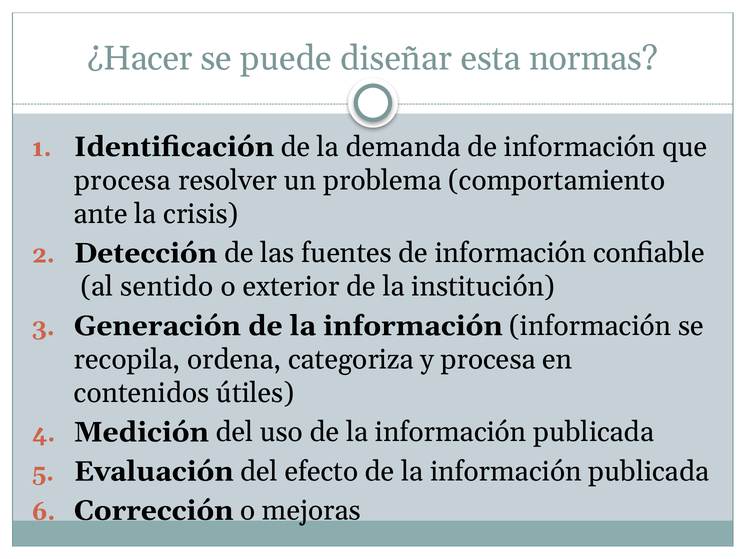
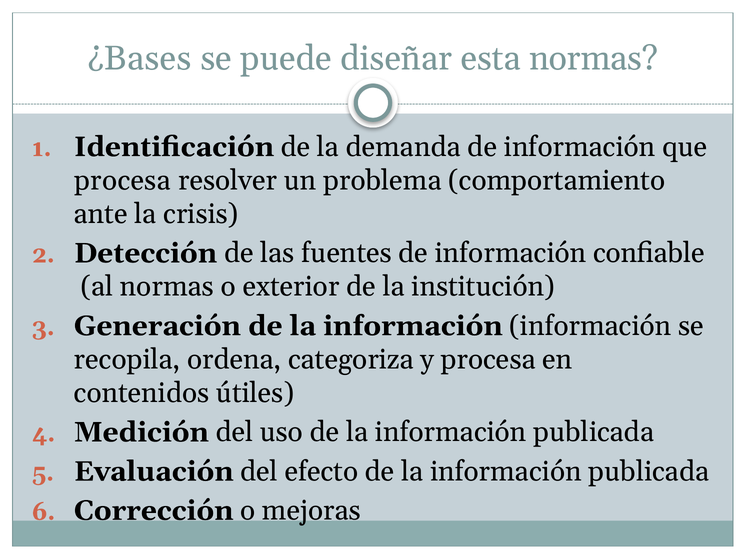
¿Hacer: ¿Hacer -> ¿Bases (140, 59)
al sentido: sentido -> normas (167, 287)
